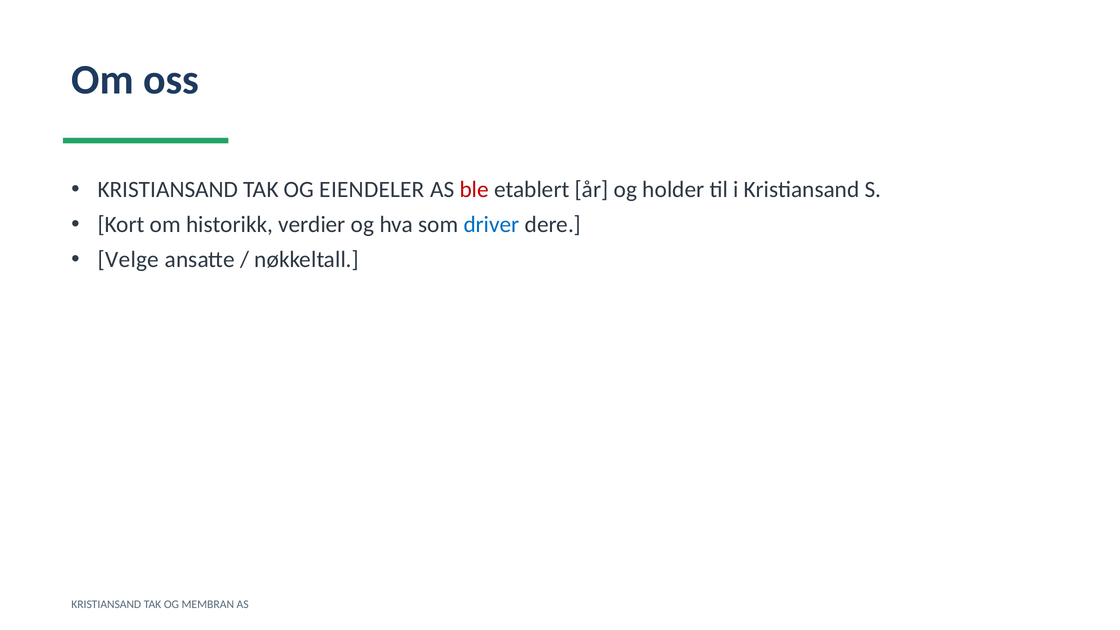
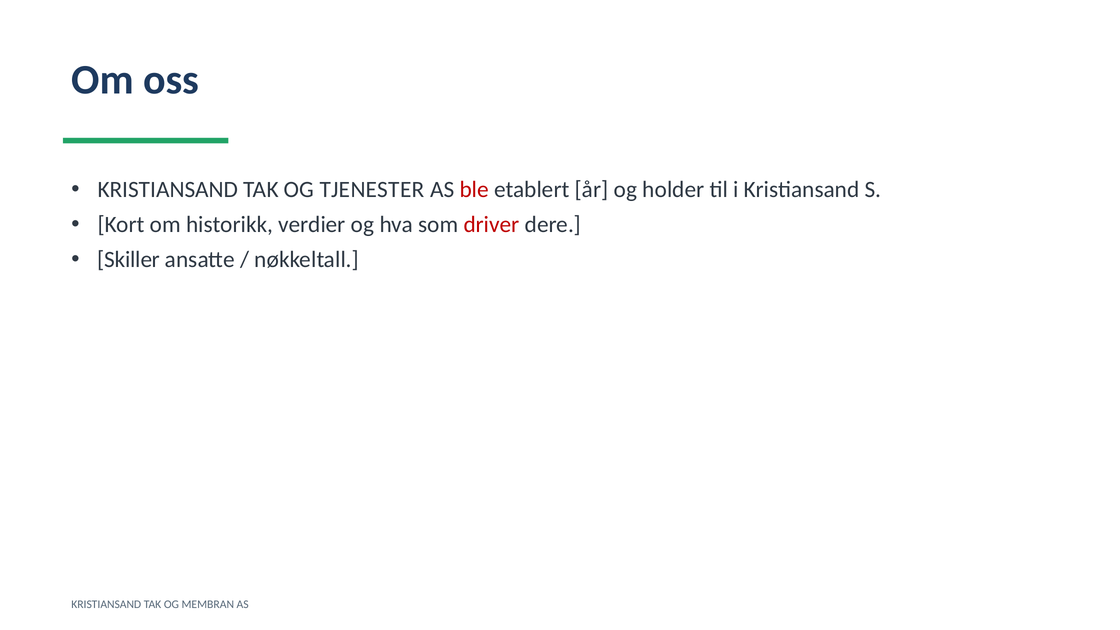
EIENDELER: EIENDELER -> TJENESTER (372, 190)
driver colour: blue -> red (491, 225)
Velge: Velge -> Skiller (129, 260)
